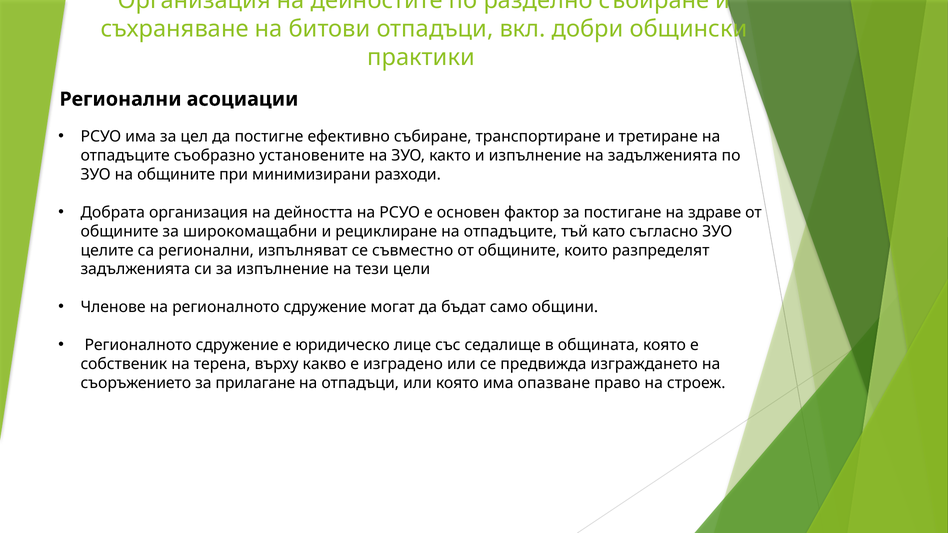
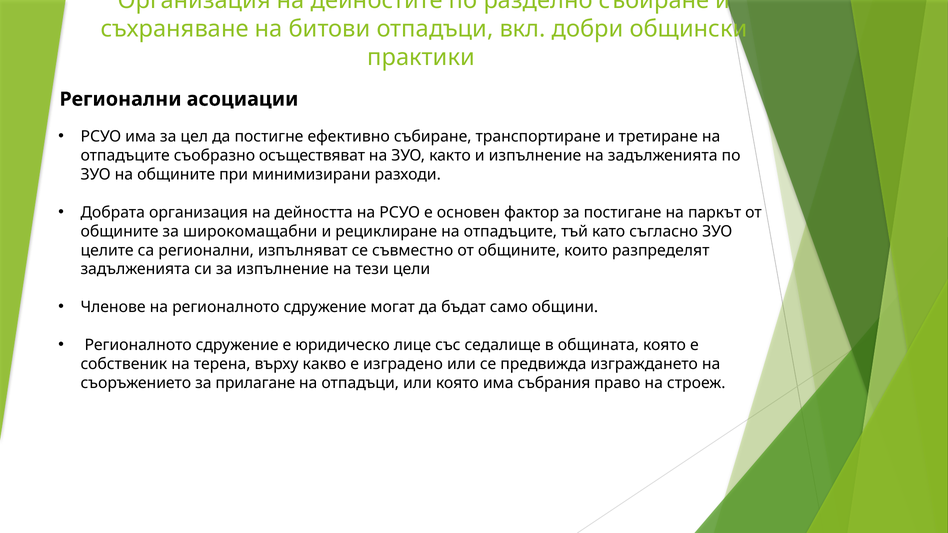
установените: установените -> осъществяват (312, 156)
здраве: здраве -> паркът (715, 213)
опазване: опазване -> събрания (554, 383)
